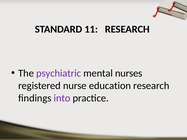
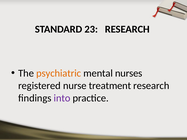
11: 11 -> 23 (91, 29)
psychiatric colour: purple -> orange (59, 73)
education: education -> treatment (110, 86)
